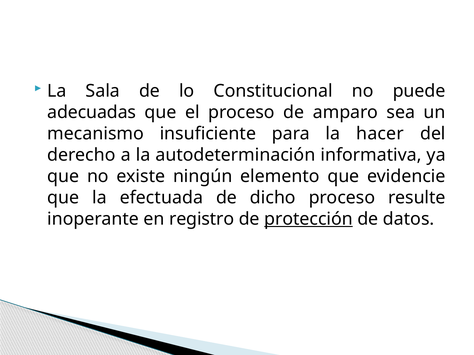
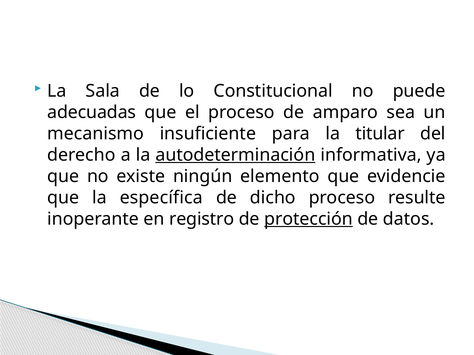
hacer: hacer -> titular (380, 134)
autodeterminación underline: none -> present (235, 155)
efectuada: efectuada -> específica (161, 198)
